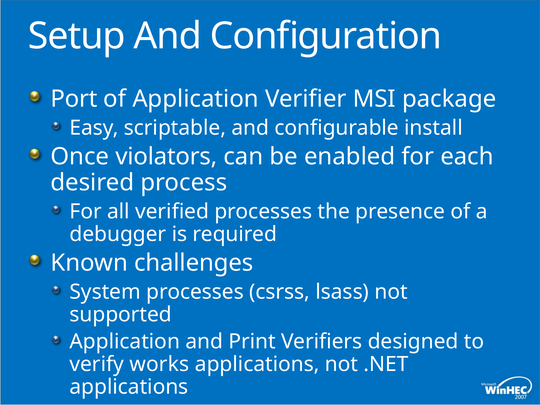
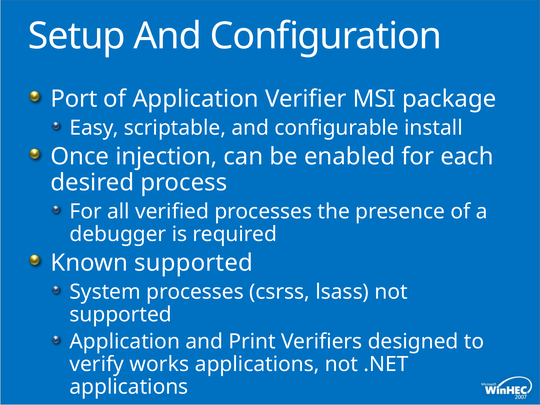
violators: violators -> injection (166, 157)
Known challenges: challenges -> supported (194, 263)
